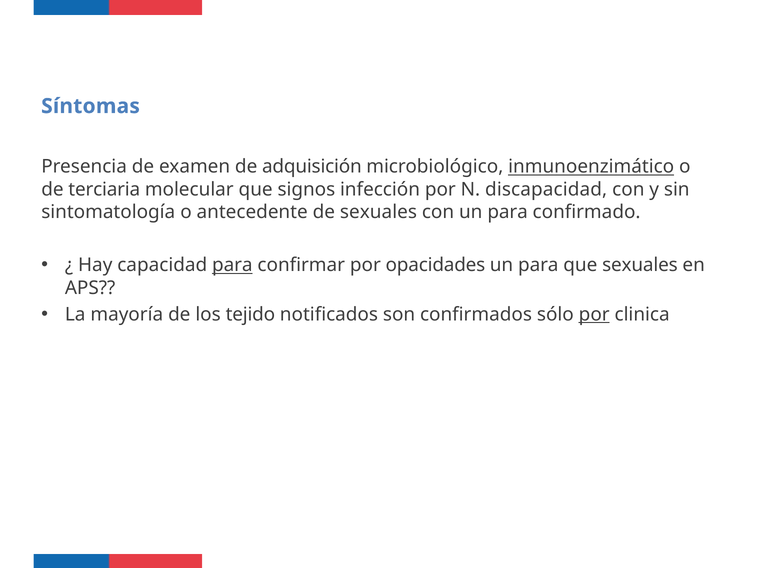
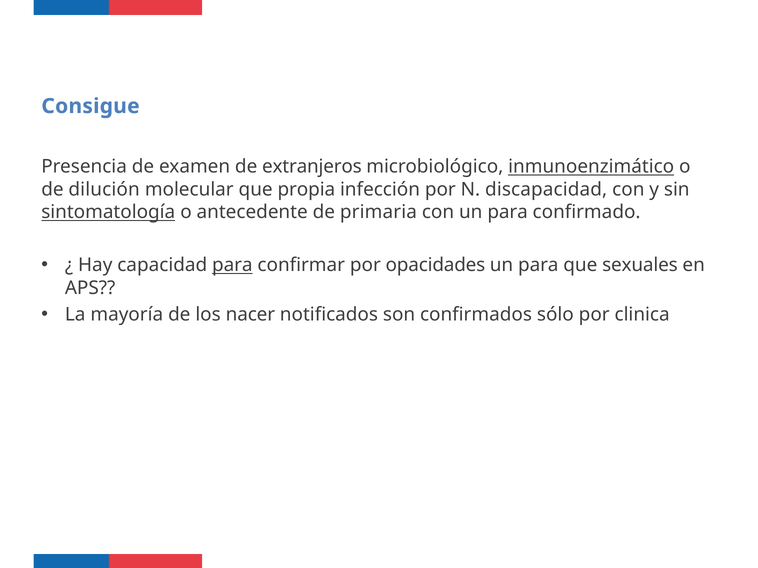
Síntomas: Síntomas -> Consigue (91, 106)
adquisición: adquisición -> extranjeros (312, 167)
terciaria: terciaria -> dilución (104, 190)
signos: signos -> propia (306, 190)
sintomatología underline: none -> present (108, 212)
de sexuales: sexuales -> primaria (378, 212)
tejido: tejido -> nacer (250, 315)
por underline: present -> none (594, 315)
